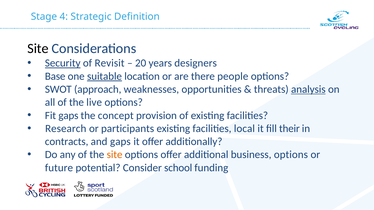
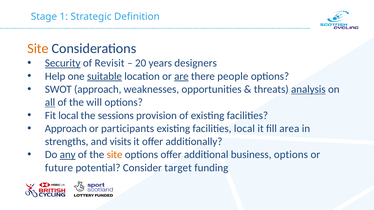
4: 4 -> 1 (64, 17)
Site colour: black -> orange (38, 49)
Base: Base -> Help (55, 76)
are underline: none -> present (181, 76)
all underline: none -> present (50, 103)
live: live -> will (94, 103)
Fit gaps: gaps -> local (68, 116)
concept: concept -> sessions (116, 116)
Research: Research -> Approach (66, 129)
their: their -> area (289, 129)
contracts: contracts -> strengths (67, 142)
and gaps: gaps -> visits (120, 142)
any underline: none -> present (68, 155)
school: school -> target (178, 168)
